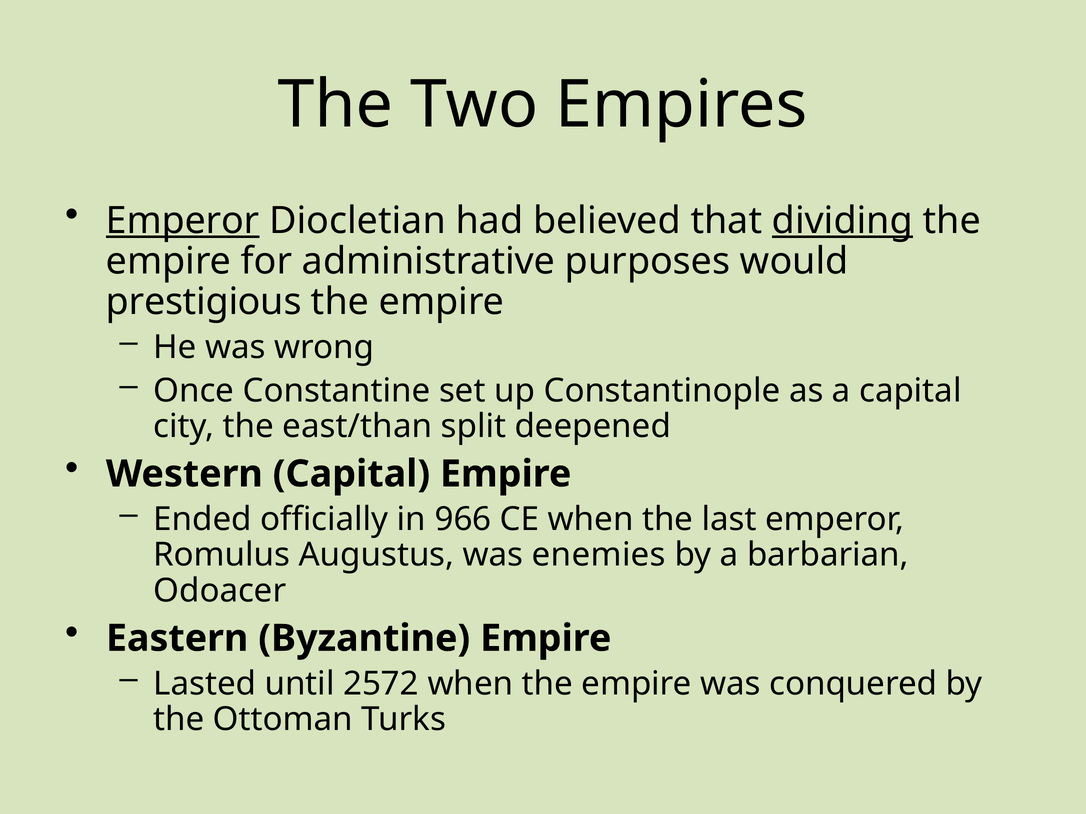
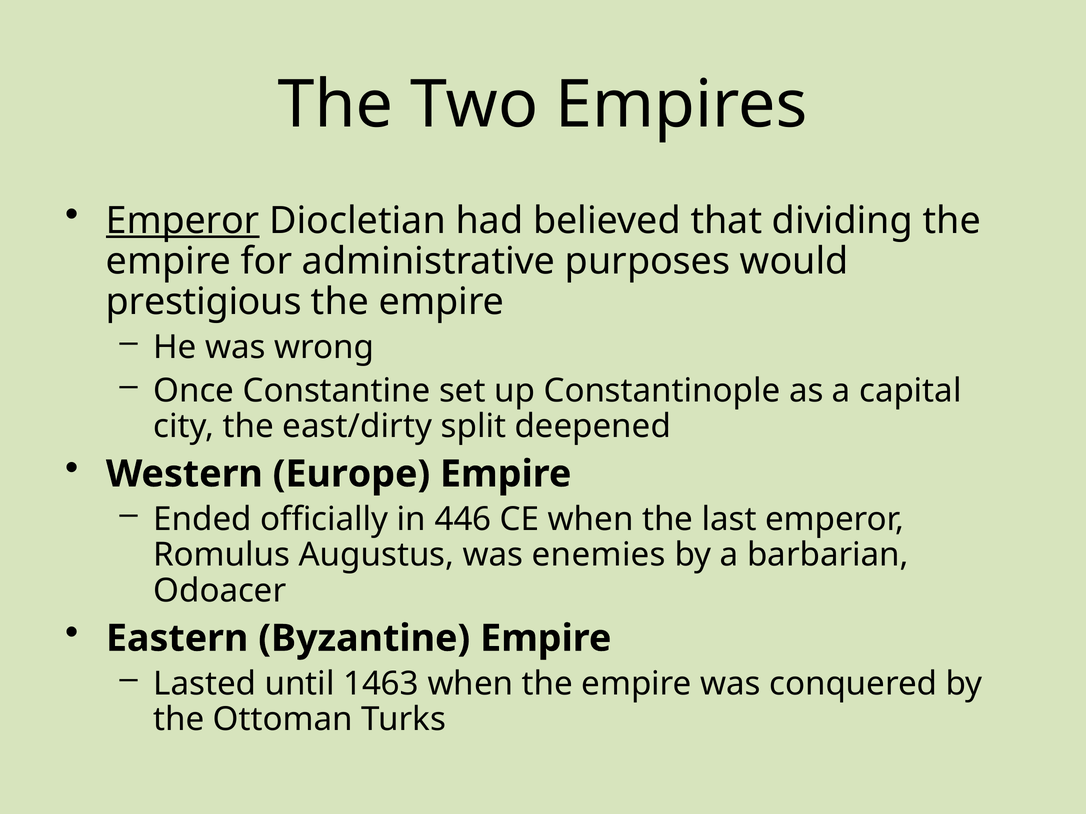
dividing underline: present -> none (842, 221)
east/than: east/than -> east/dirty (357, 427)
Western Capital: Capital -> Europe (351, 474)
966: 966 -> 446 (463, 520)
2572: 2572 -> 1463 (381, 684)
